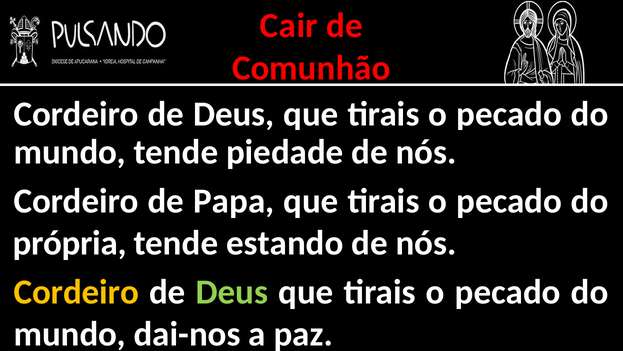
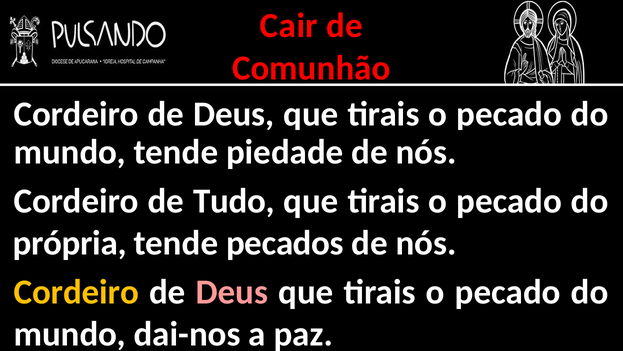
Papa: Papa -> Tudo (234, 201)
estando: estando -> pecados (285, 243)
Deus colour: light green -> pink (232, 291)
